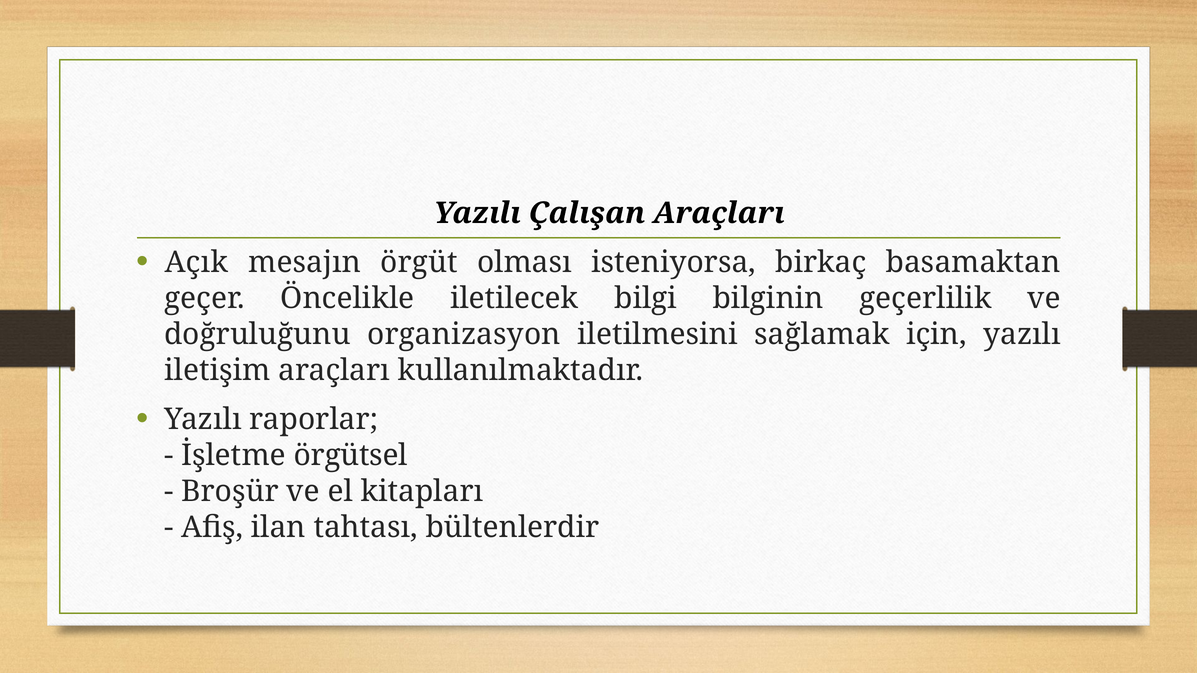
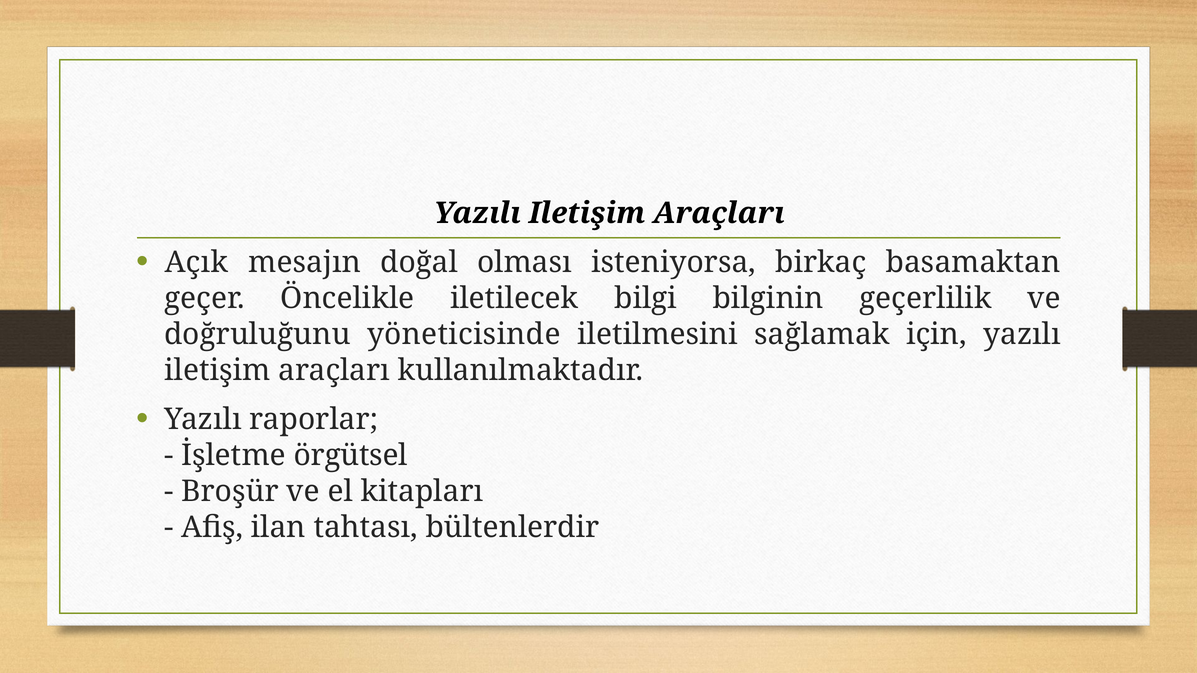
Çalışan: Çalışan -> Iletişim (587, 213)
örgüt: örgüt -> doğal (419, 263)
organizasyon: organizasyon -> yöneticisinde (464, 334)
